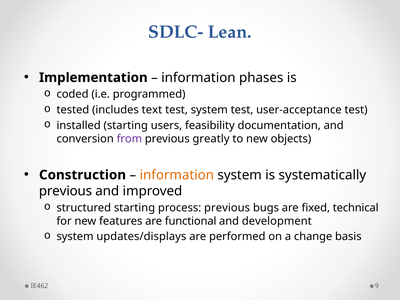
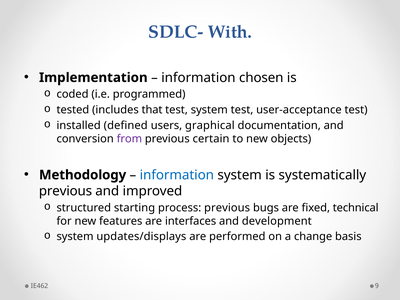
Lean: Lean -> With (230, 32)
phases: phases -> chosen (261, 78)
text: text -> that (152, 110)
installed starting: starting -> defined (126, 125)
feasibility: feasibility -> graphical (210, 125)
greatly: greatly -> certain (211, 139)
Construction: Construction -> Methodology (83, 175)
information colour: orange -> blue (177, 175)
functional: functional -> interfaces (191, 221)
